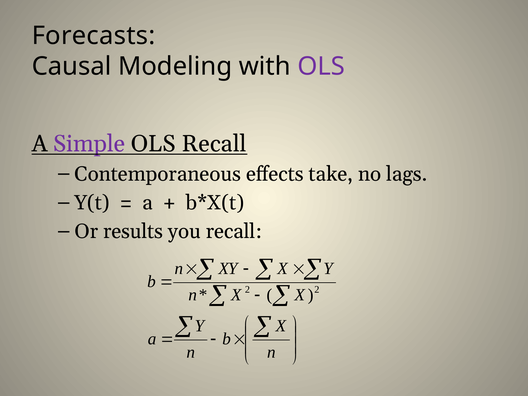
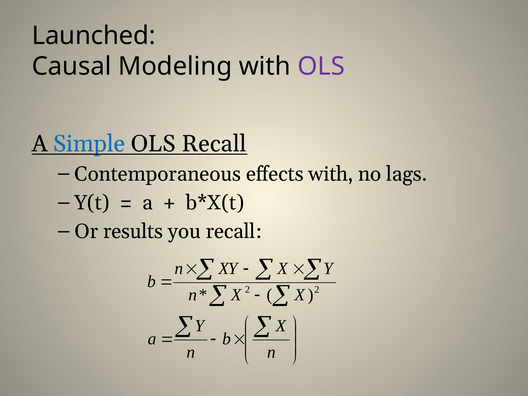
Forecasts: Forecasts -> Launched (94, 36)
Simple colour: purple -> blue (89, 144)
effects take: take -> with (331, 174)
